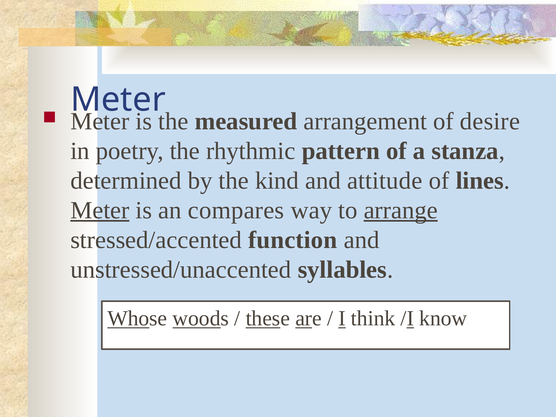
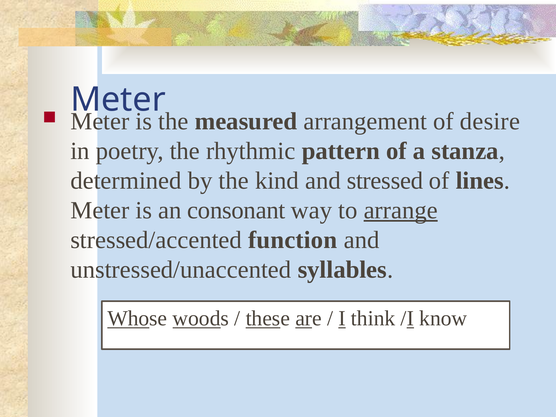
attitude: attitude -> stressed (385, 181)
Meter underline: present -> none (100, 210)
compares: compares -> consonant (236, 210)
